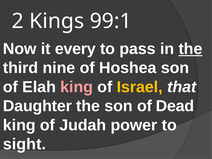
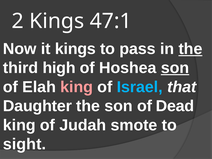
99:1: 99:1 -> 47:1 (111, 21)
it every: every -> kings (75, 49)
nine: nine -> high (59, 68)
son underline: none -> present (175, 68)
Israel colour: yellow -> light blue (140, 87)
power: power -> smote (134, 125)
